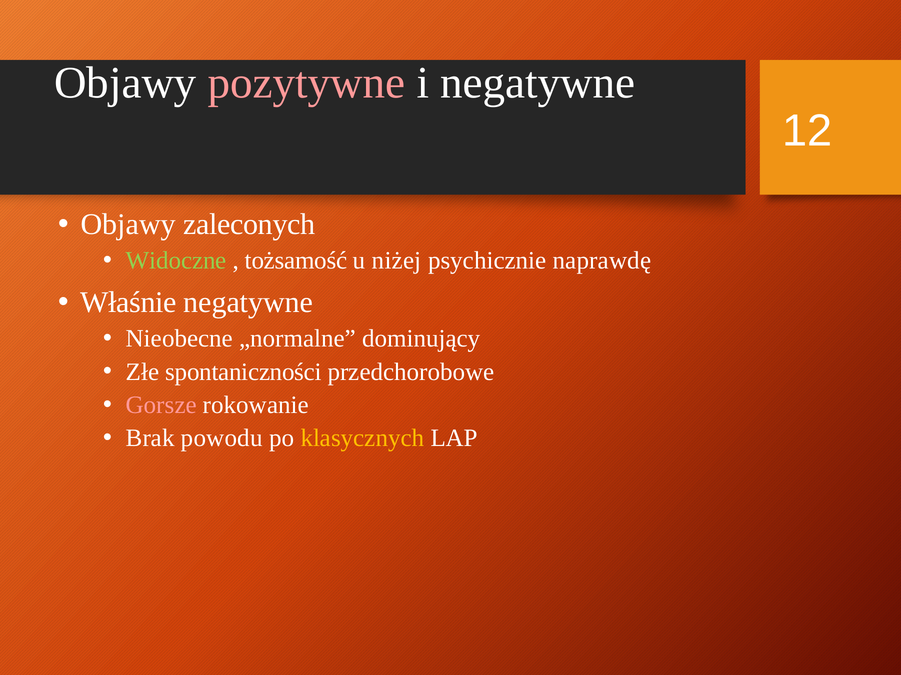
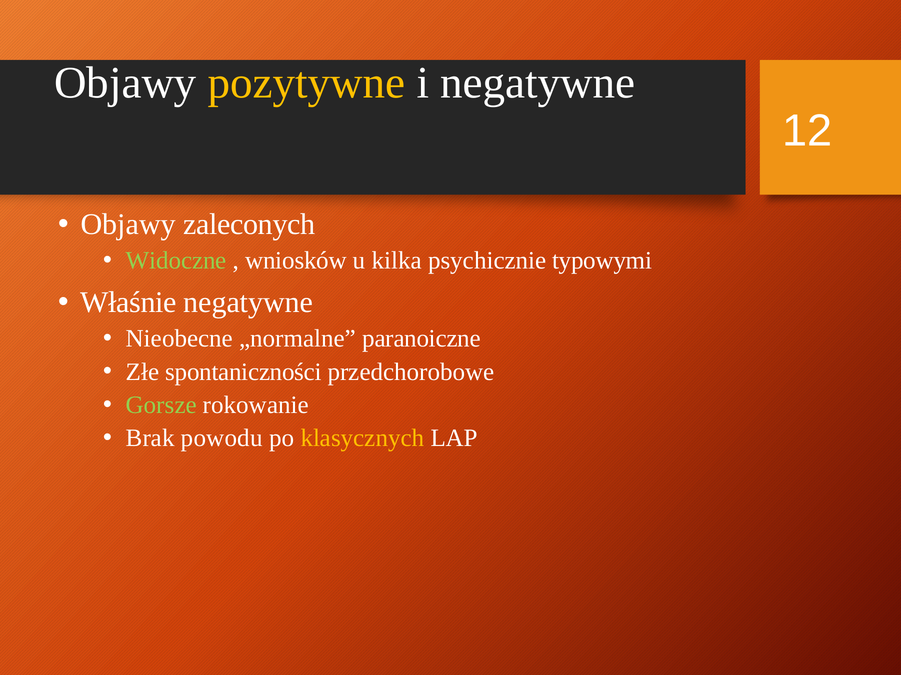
pozytywne colour: pink -> yellow (307, 83)
tożsamość: tożsamość -> wniosków (296, 261)
niżej: niżej -> kilka (397, 261)
naprawdę: naprawdę -> typowymi (602, 261)
dominujący: dominujący -> paranoiczne (422, 339)
Gorsze colour: pink -> light green (161, 405)
